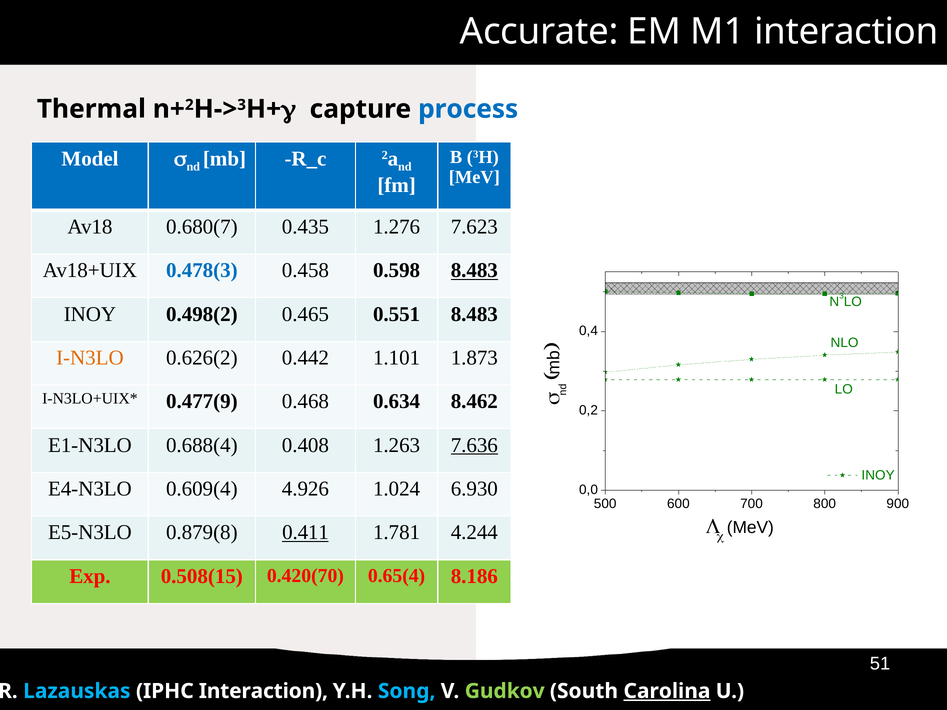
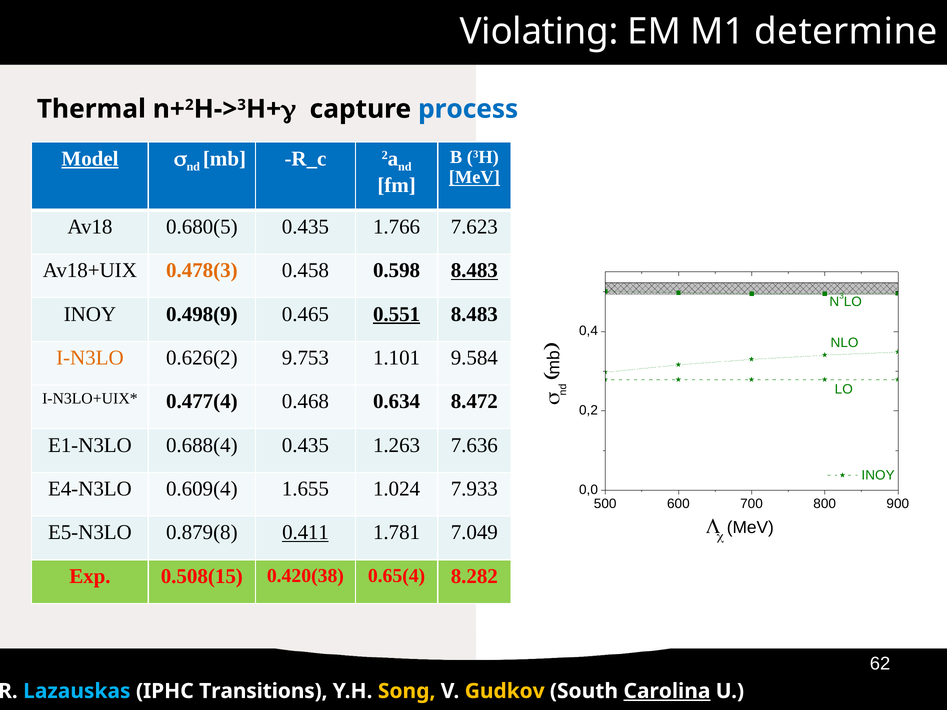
Accurate: Accurate -> Violating (539, 32)
M1 interaction: interaction -> determine (846, 32)
Model underline: none -> present (90, 159)
MeV underline: none -> present (474, 177)
0.680(7: 0.680(7 -> 0.680(5 (202, 227)
1.276: 1.276 -> 1.766 (397, 227)
0.478(3 colour: blue -> orange (202, 271)
0.498(2: 0.498(2 -> 0.498(9 (202, 314)
0.551 underline: none -> present (397, 314)
0.442: 0.442 -> 9.753 (305, 358)
1.873: 1.873 -> 9.584 (474, 358)
0.477(9: 0.477(9 -> 0.477(4 (202, 402)
8.462: 8.462 -> 8.472 (474, 402)
0.688(4 0.408: 0.408 -> 0.435 (305, 445)
7.636 underline: present -> none (474, 445)
4.926: 4.926 -> 1.655 (305, 489)
6.930: 6.930 -> 7.933 (474, 489)
4.244: 4.244 -> 7.049 (474, 533)
0.420(70: 0.420(70 -> 0.420(38 (305, 576)
8.186: 8.186 -> 8.282 (474, 577)
51: 51 -> 62 (880, 664)
IPHC Interaction: Interaction -> Transitions (263, 691)
Song colour: light blue -> yellow (407, 691)
Gudkov colour: light green -> yellow (505, 691)
